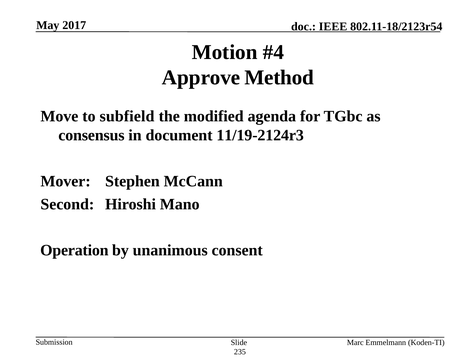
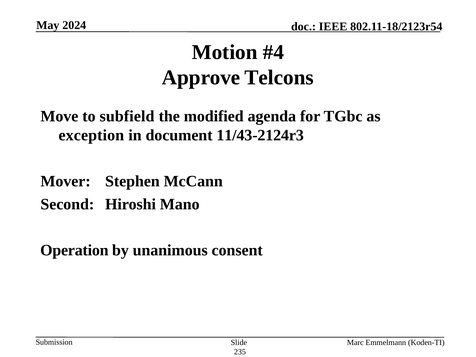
2017: 2017 -> 2024 (74, 25)
Method: Method -> Telcons (279, 78)
consensus: consensus -> exception (91, 135)
11/19-2124r3: 11/19-2124r3 -> 11/43-2124r3 (260, 135)
